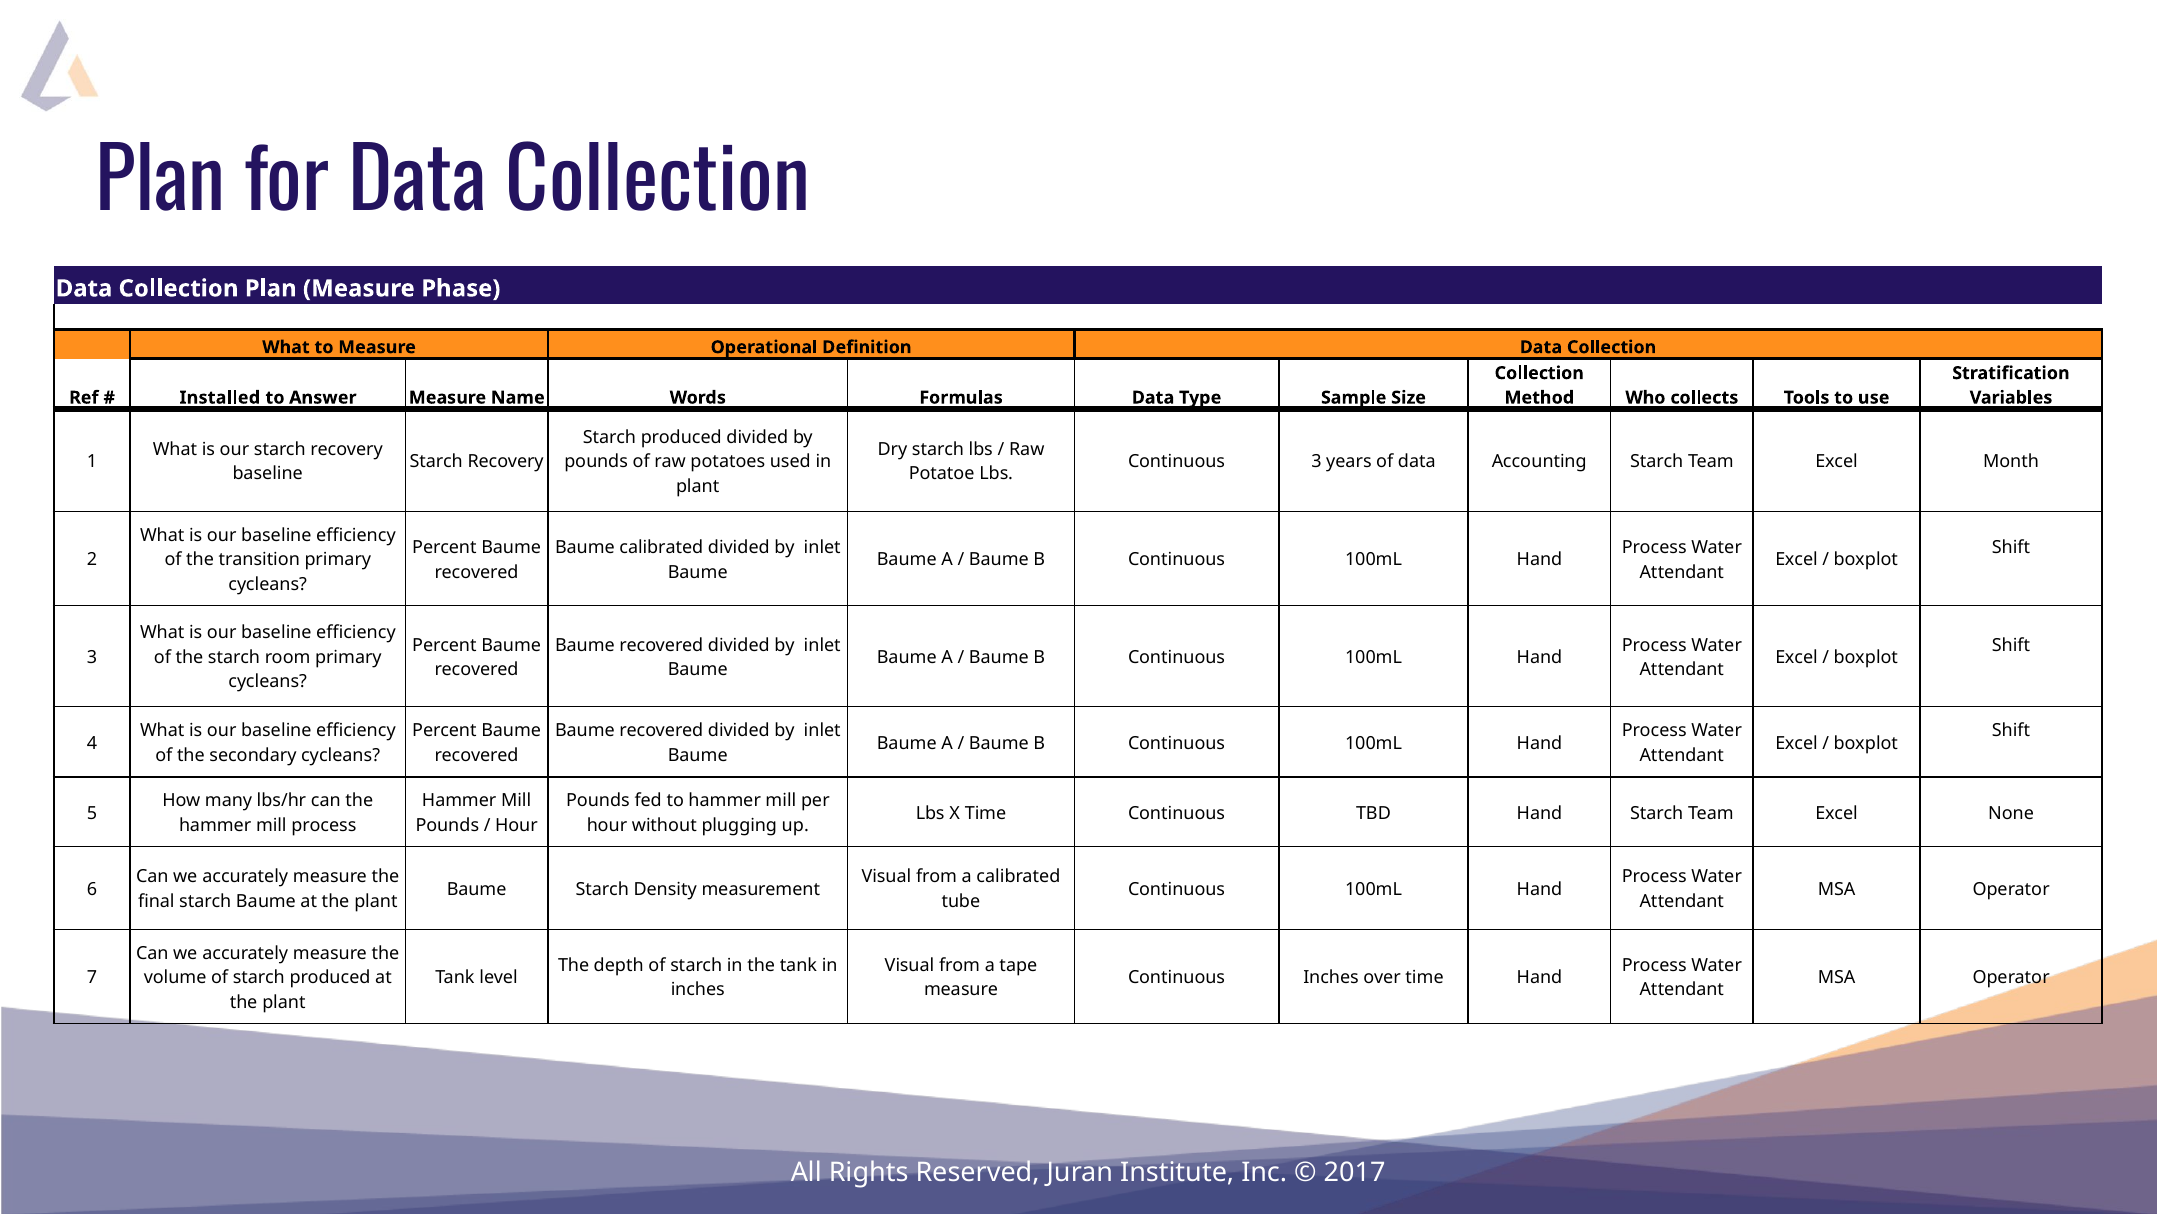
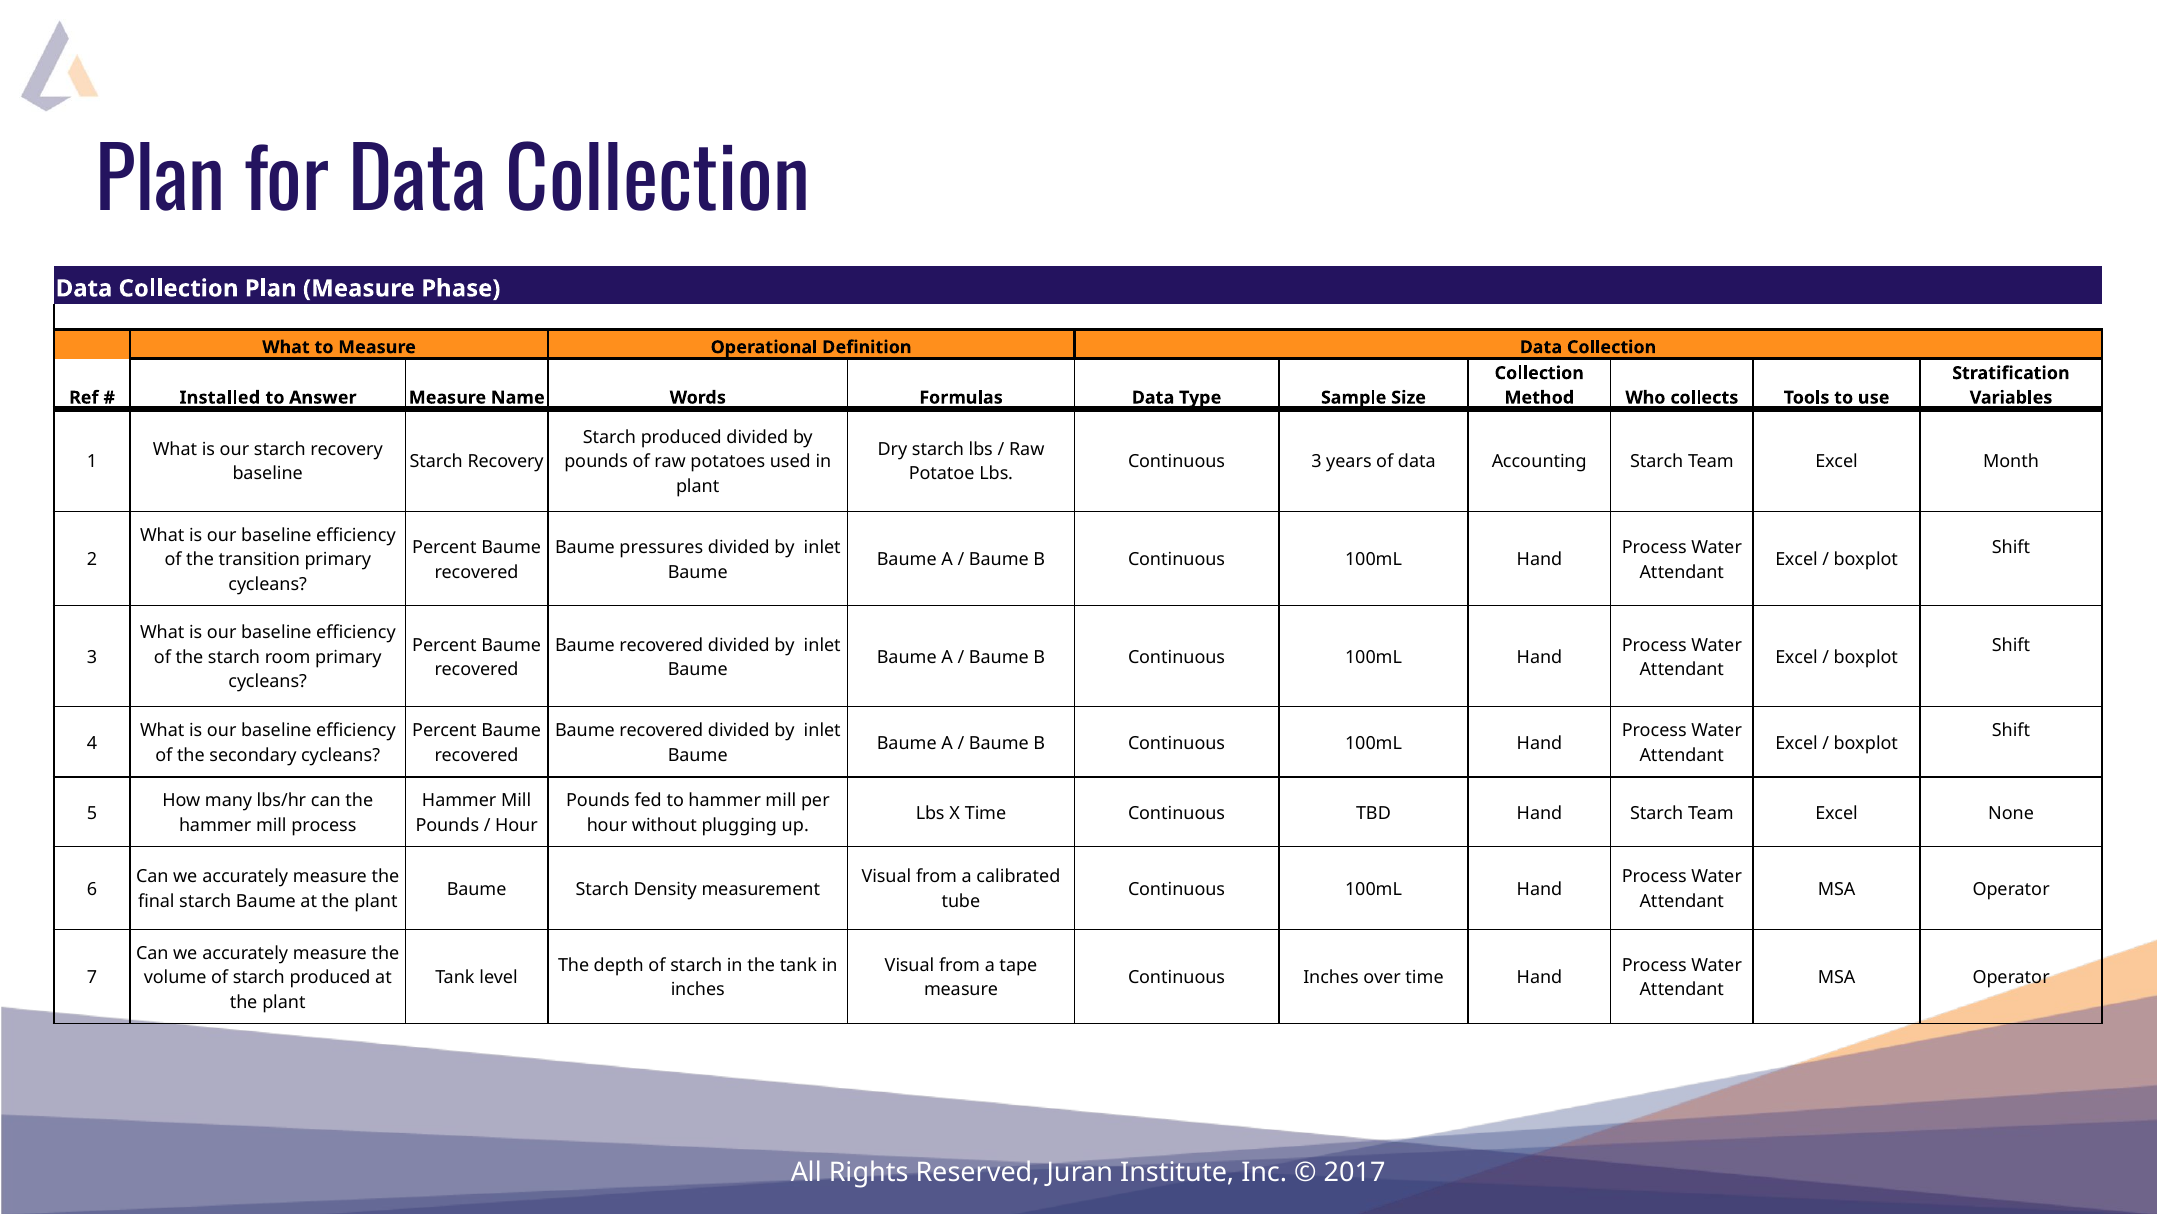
Baume calibrated: calibrated -> pressures (661, 547)
